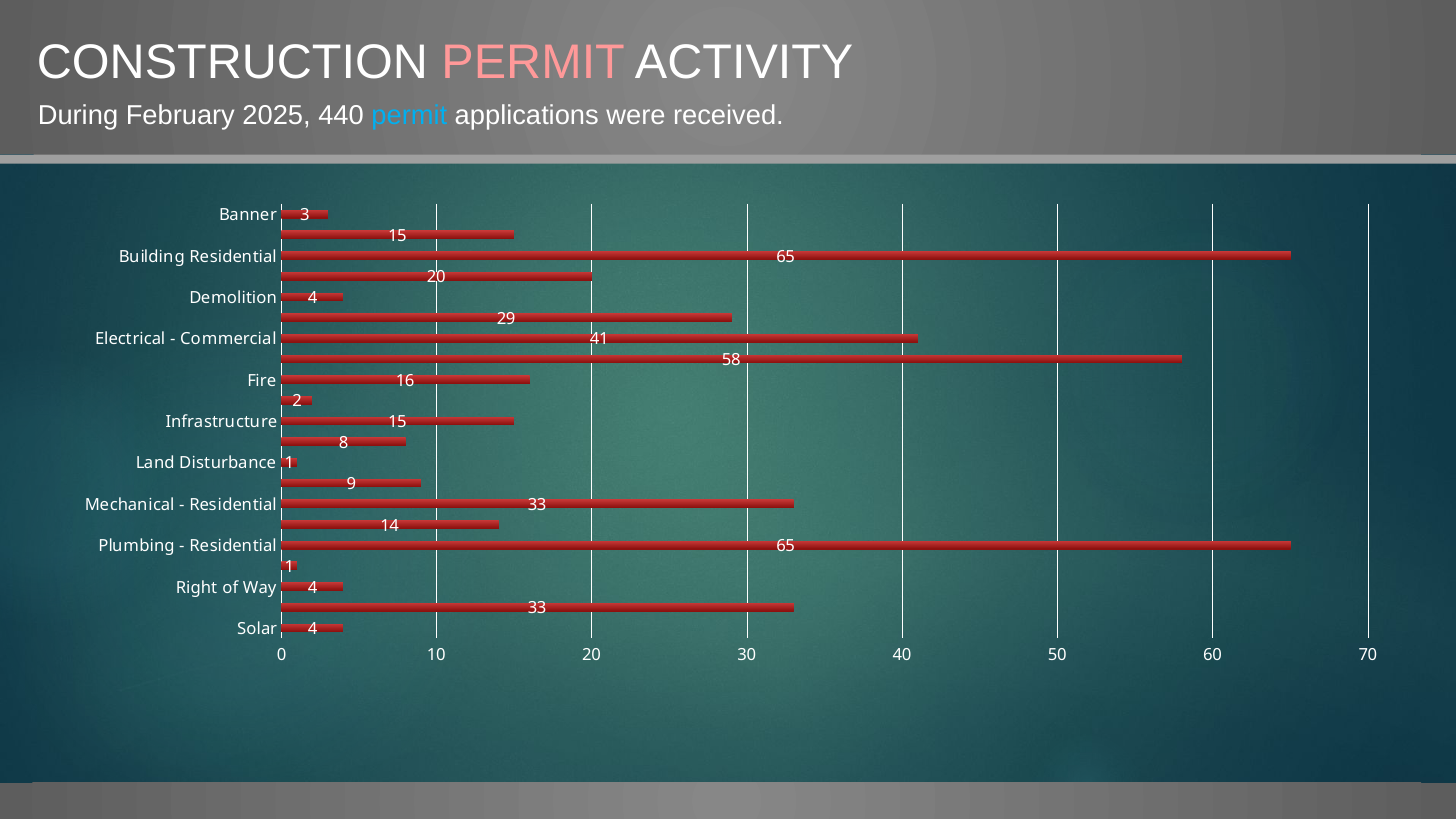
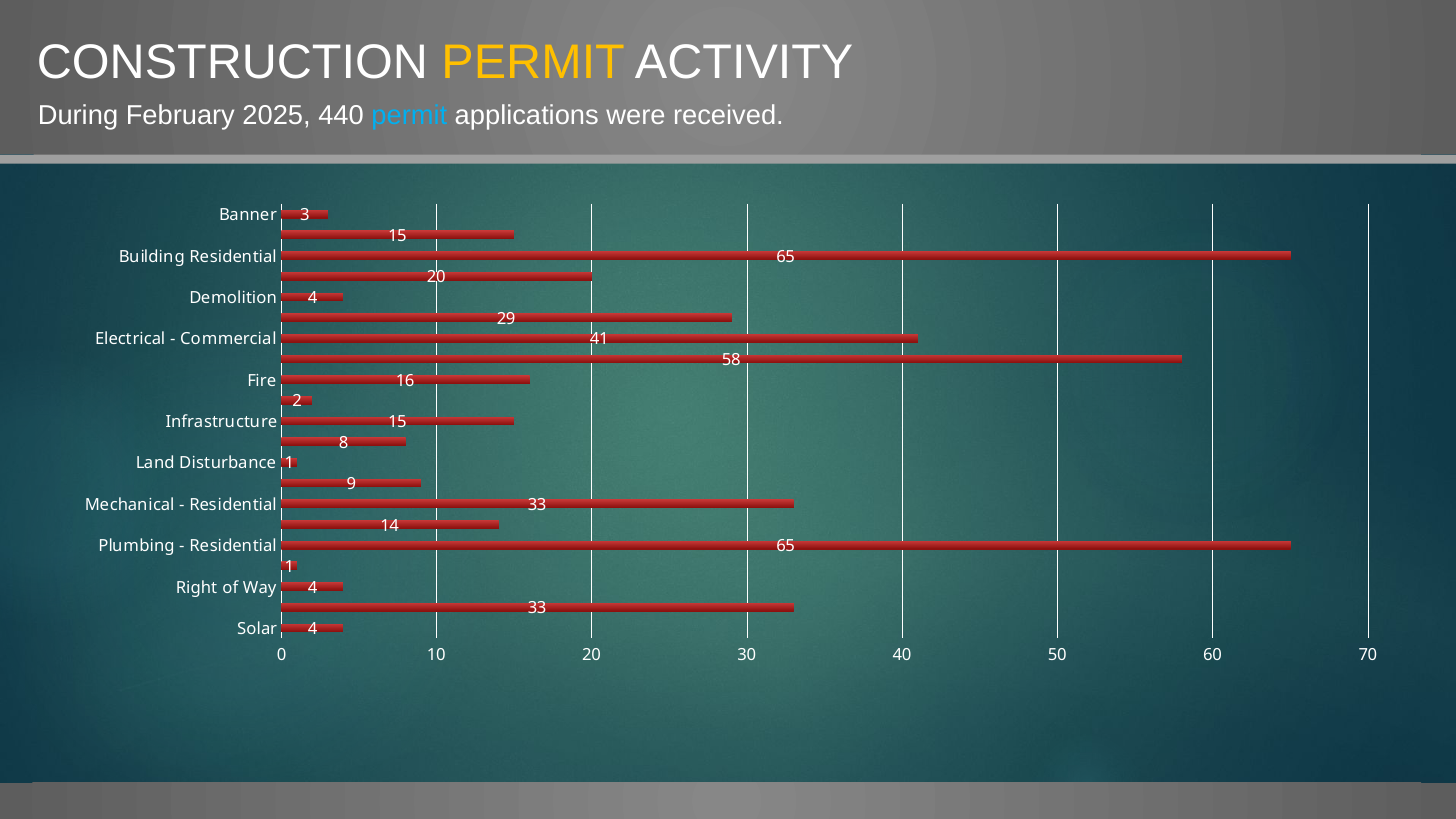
PERMIT colour: pink -> yellow (533, 62)
